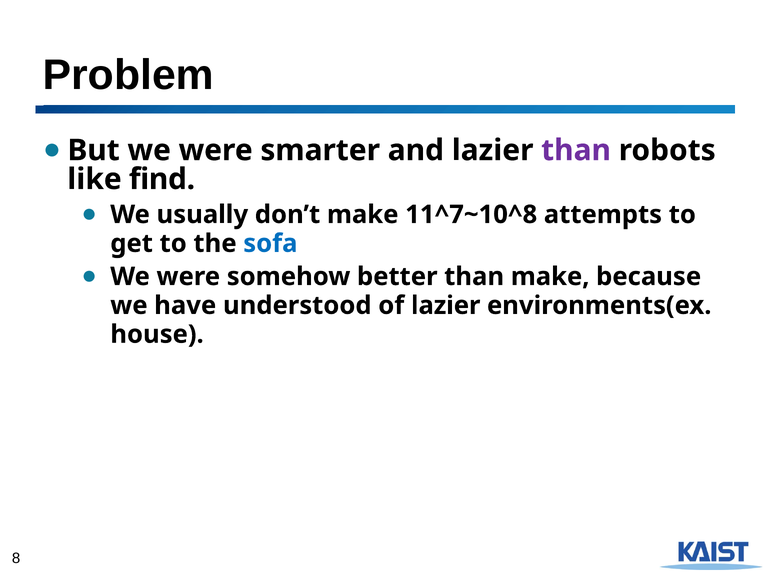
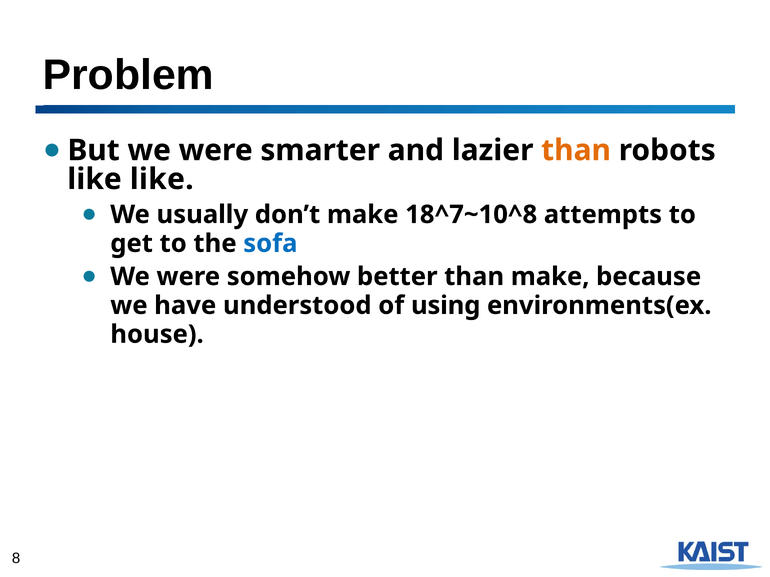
than colour: purple -> orange (576, 150)
like find: find -> like (162, 179)
11^7~10^8: 11^7~10^8 -> 18^7~10^8 (471, 215)
of lazier: lazier -> using (446, 306)
